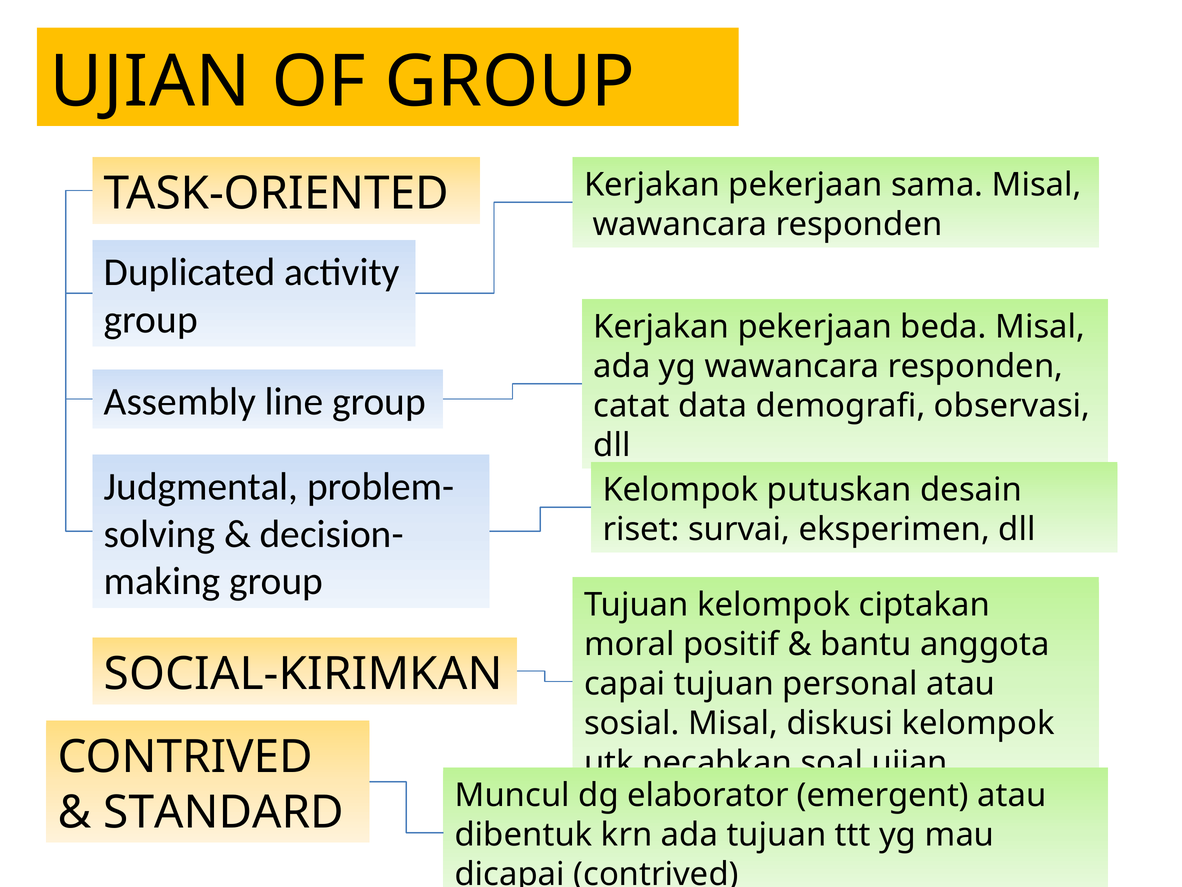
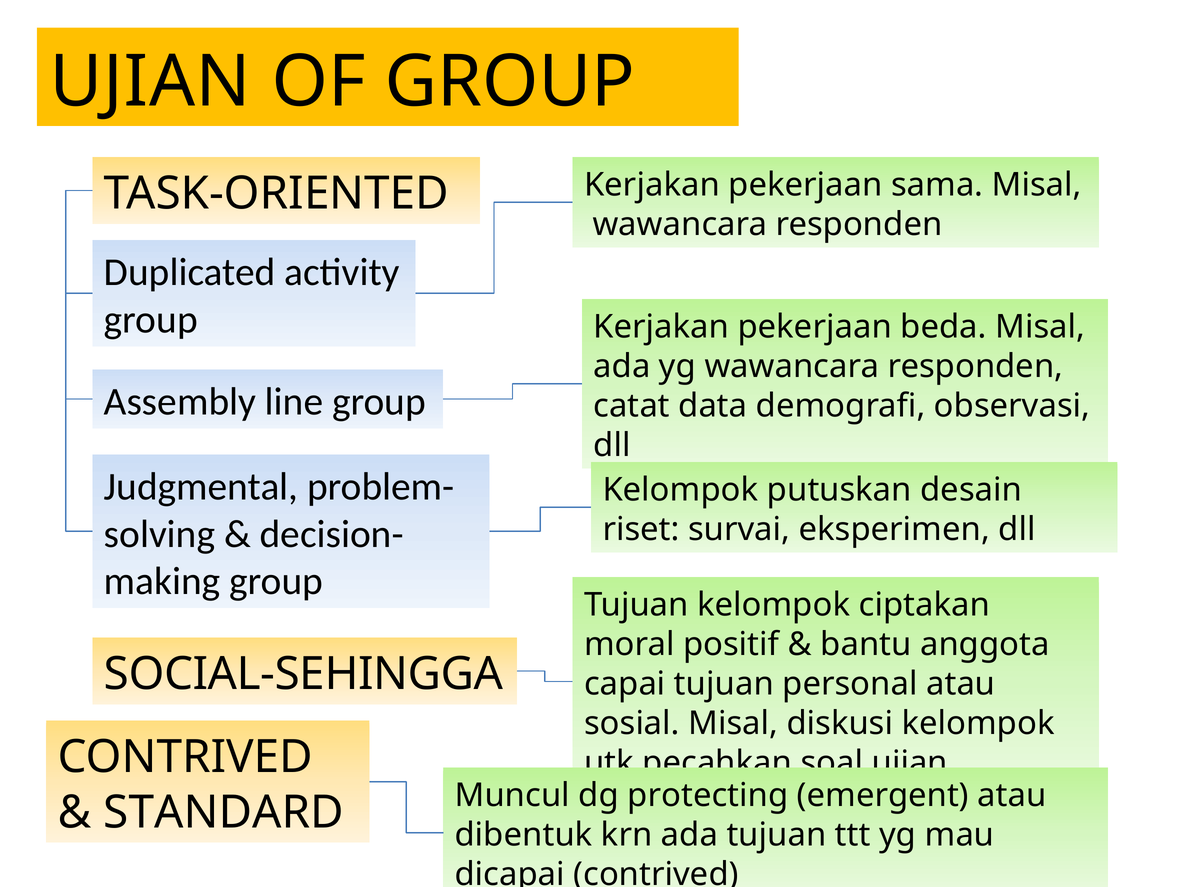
SOCIAL-KIRIMKAN: SOCIAL-KIRIMKAN -> SOCIAL-SEHINGGA (303, 674)
elaborator: elaborator -> protecting (708, 795)
